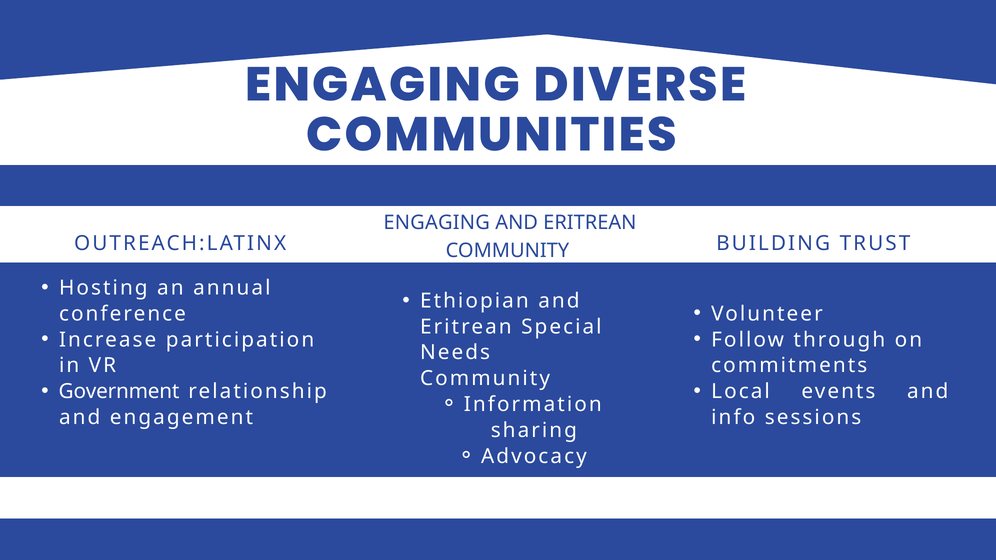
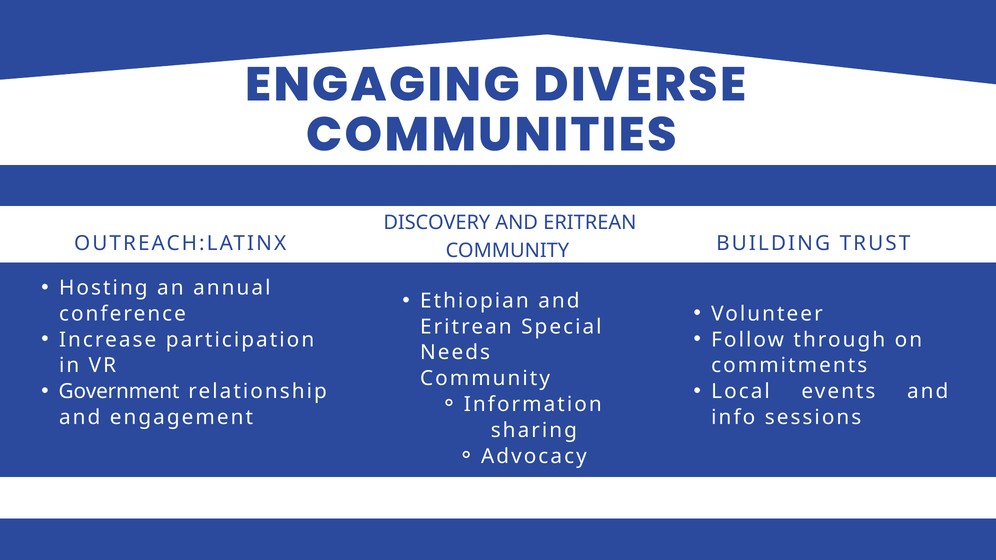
ENGAGING: ENGAGING -> DISCOVERY (437, 223)
